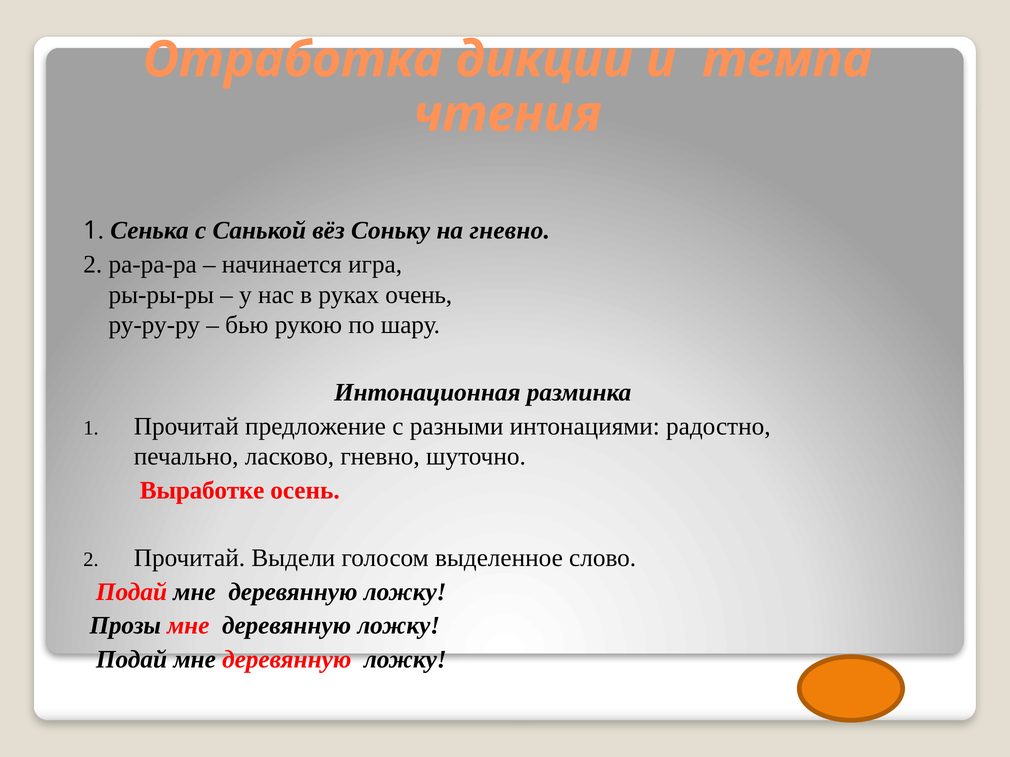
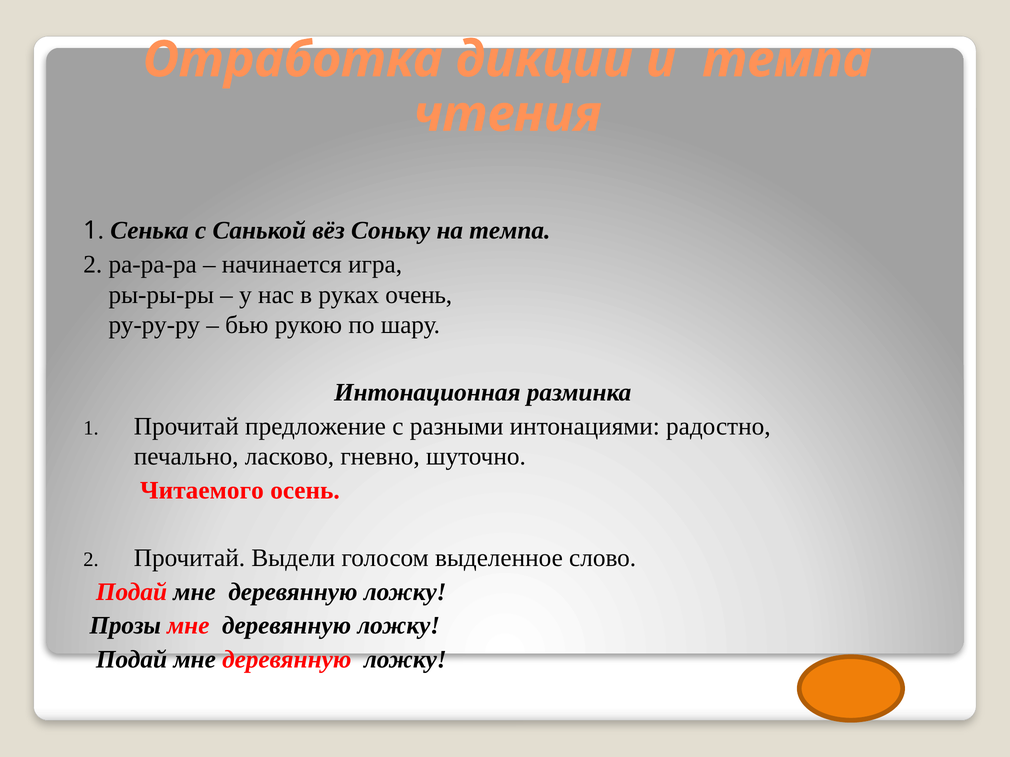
на гневно: гневно -> темпа (510, 231)
Выработке: Выработке -> Читаемого (202, 491)
